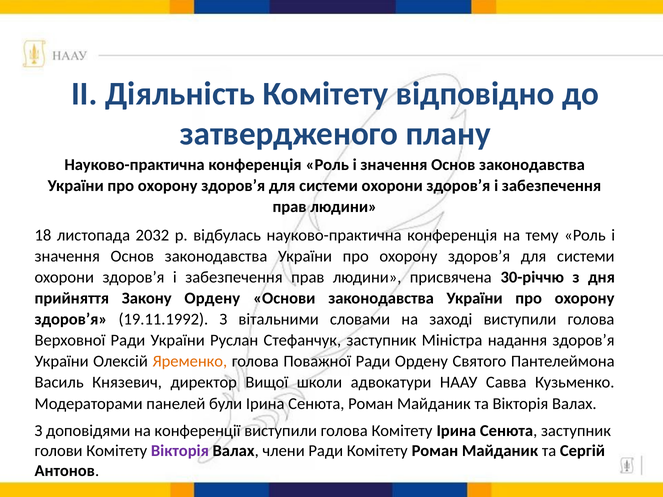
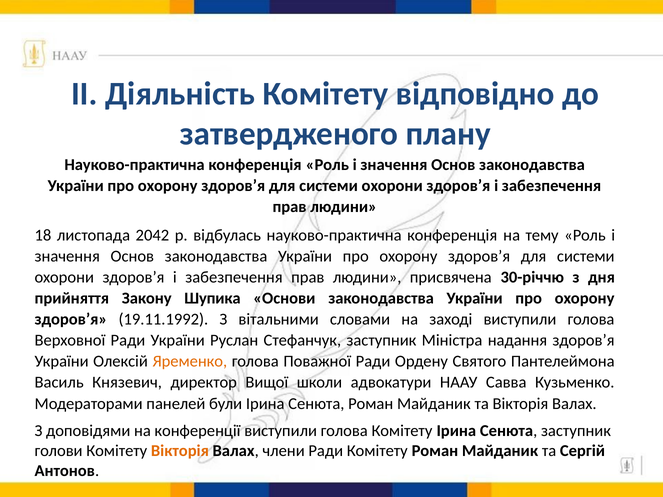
2032: 2032 -> 2042 (152, 235)
Закону Ордену: Ордену -> Шупика (212, 298)
Вікторія colour: purple -> orange (180, 451)
